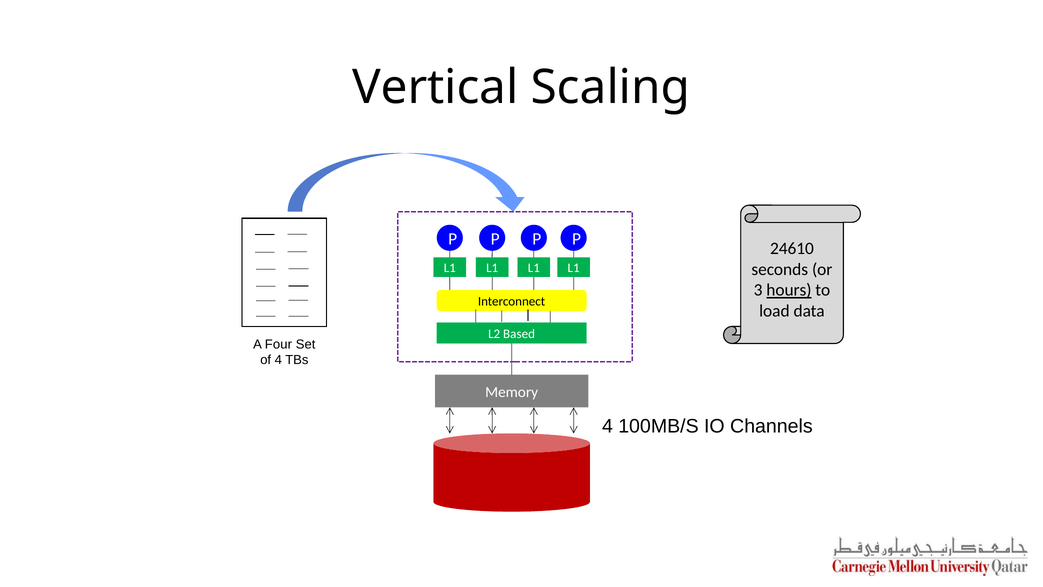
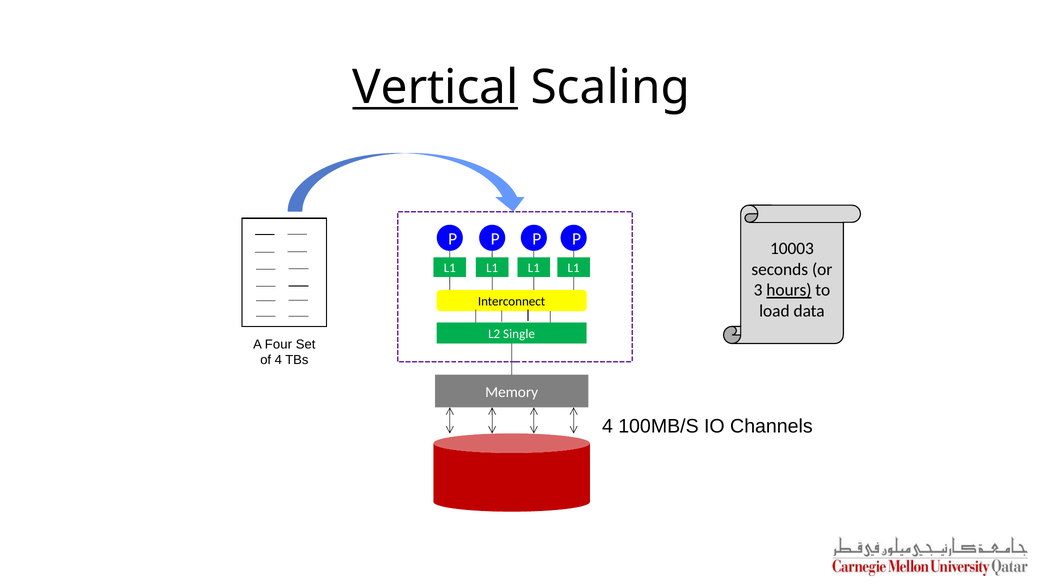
Vertical underline: none -> present (435, 88)
24610: 24610 -> 10003 (792, 248)
Based: Based -> Single (519, 334)
